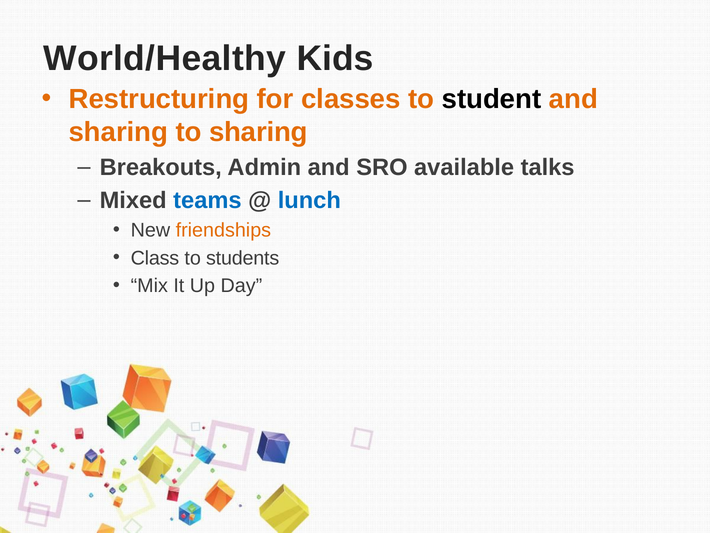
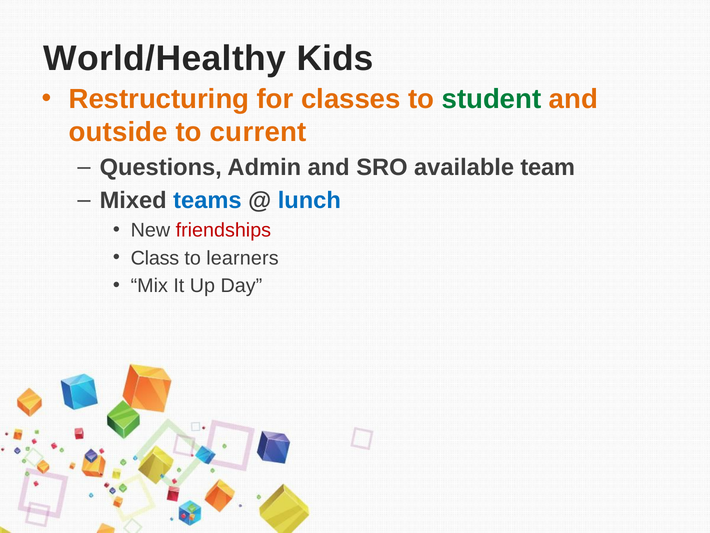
student colour: black -> green (492, 99)
sharing: sharing -> outside (118, 132)
to sharing: sharing -> current (258, 132)
Breakouts: Breakouts -> Questions (161, 167)
talks: talks -> team (548, 167)
friendships colour: orange -> red (223, 230)
students: students -> learners (242, 258)
